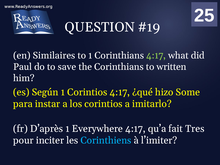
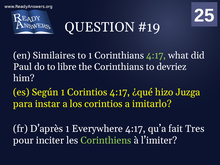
save: save -> libre (67, 67)
written: written -> devriez (171, 67)
Some: Some -> Juzga (188, 92)
Corinthiens colour: light blue -> light green (106, 140)
